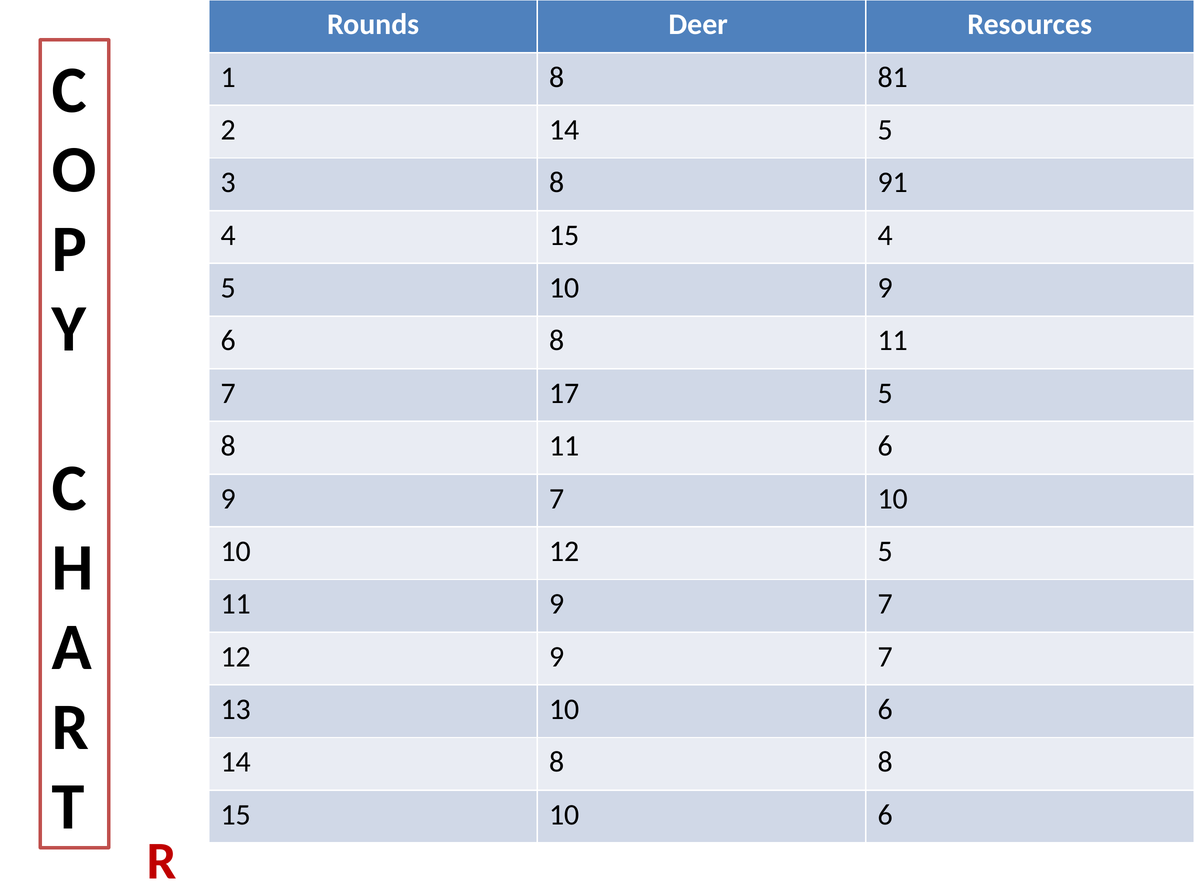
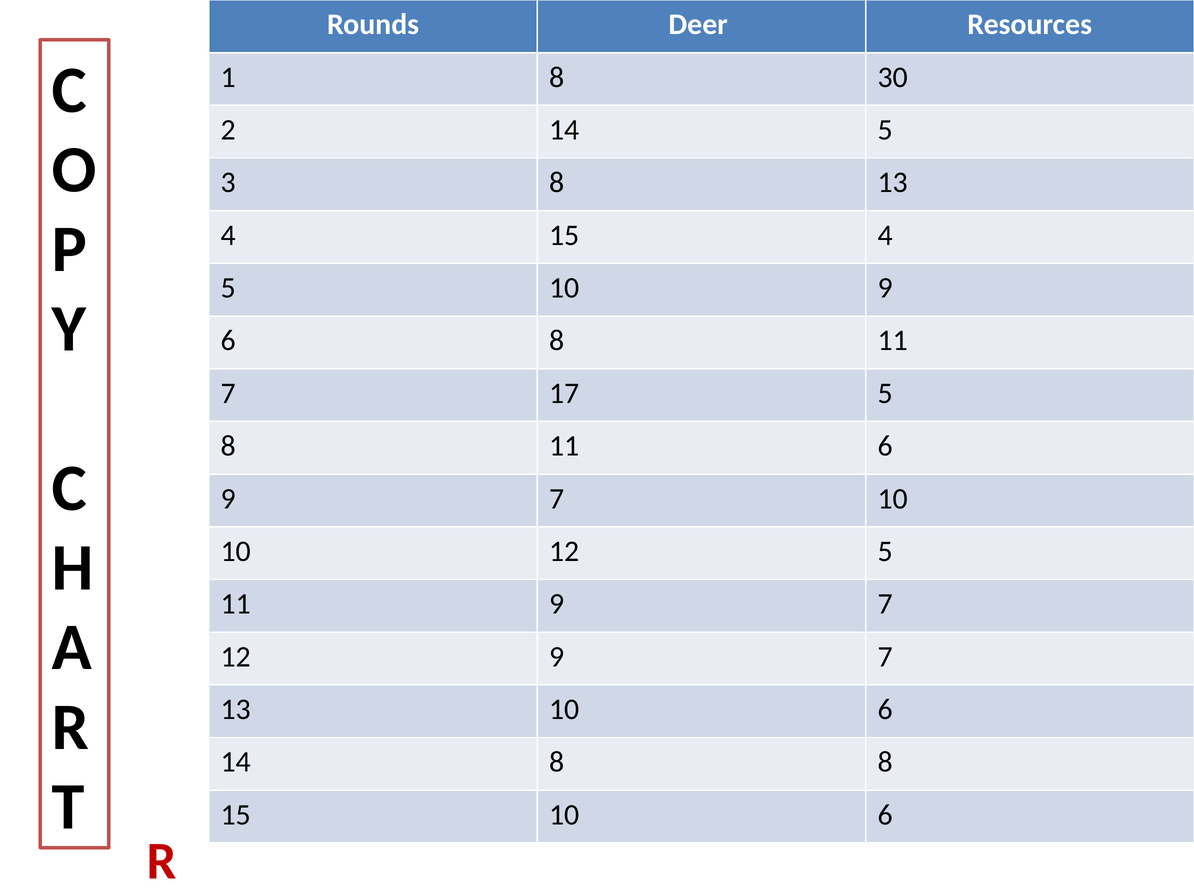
81: 81 -> 30 (893, 77)
8 91: 91 -> 13 (893, 183)
